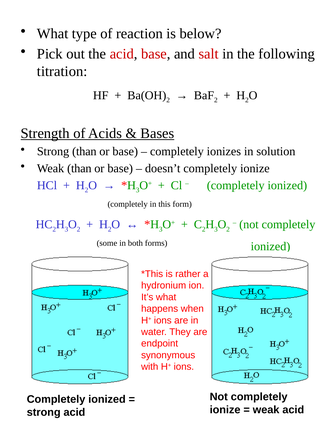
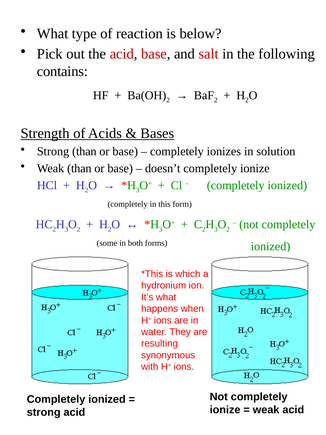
titration: titration -> contains (62, 71)
rather: rather -> which (188, 274)
endpoint: endpoint -> resulting (160, 343)
